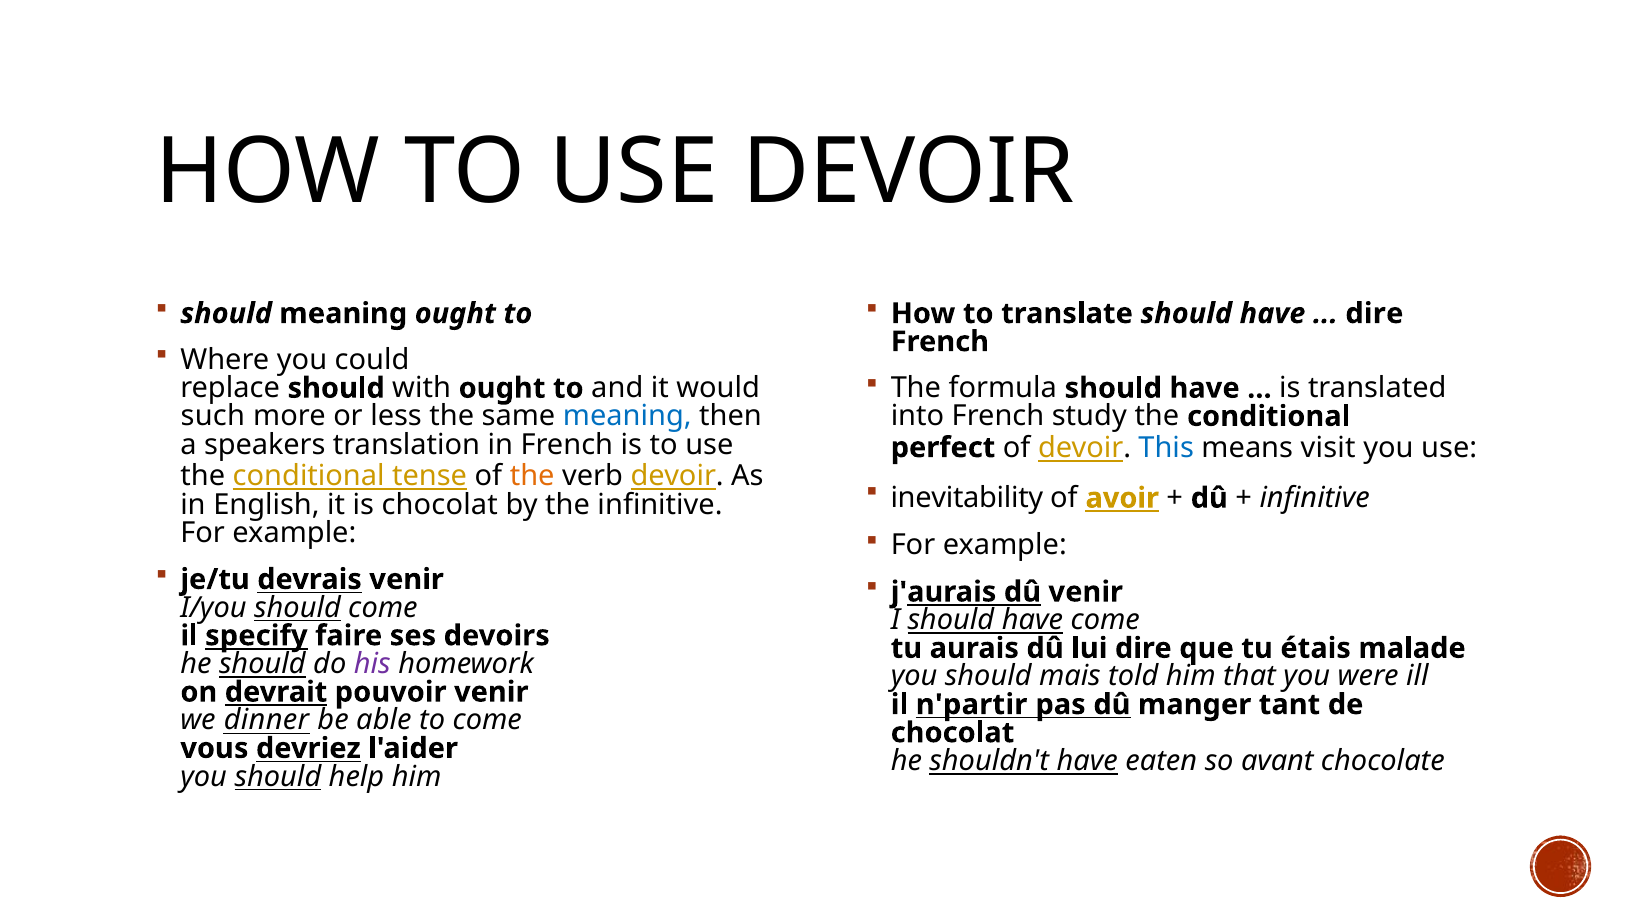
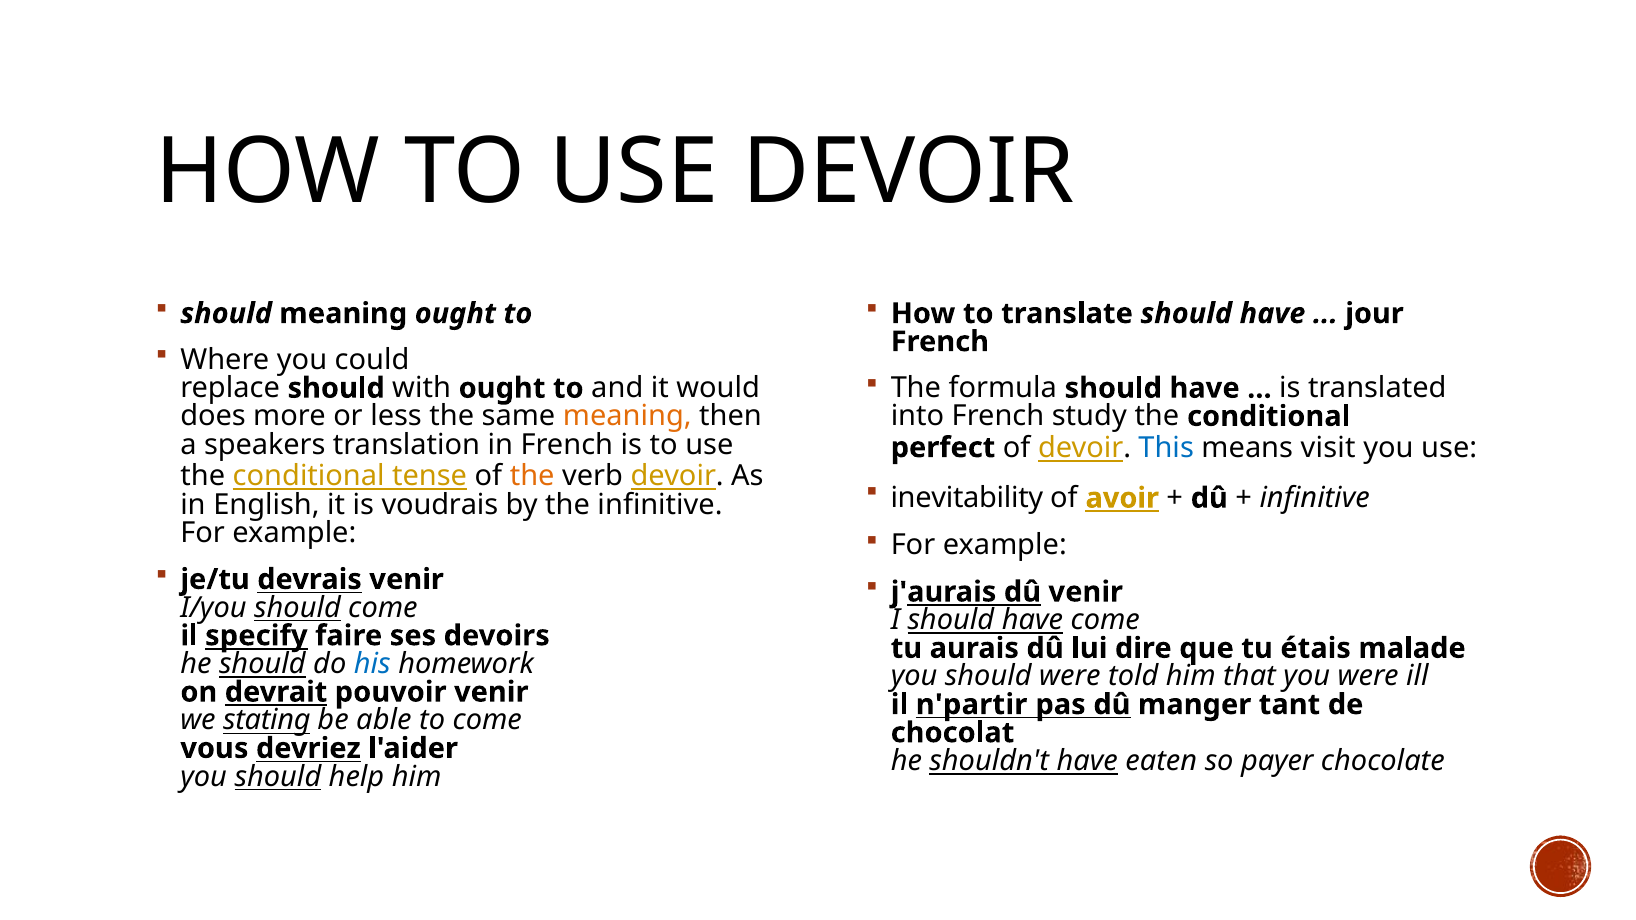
dire: dire -> jour (1375, 314)
such: such -> does (213, 416)
meaning colour: blue -> orange (627, 416)
is chocolat: chocolat -> voudrais (440, 505)
his colour: purple -> blue (372, 664)
should mais: mais -> were (1070, 677)
dinner: dinner -> stating (267, 720)
avant: avant -> payer (1277, 761)
